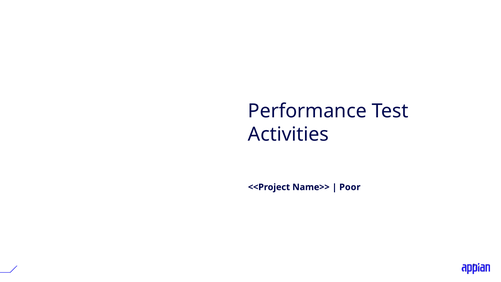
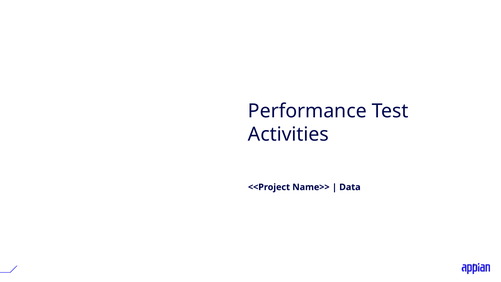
Poor: Poor -> Data (350, 187)
